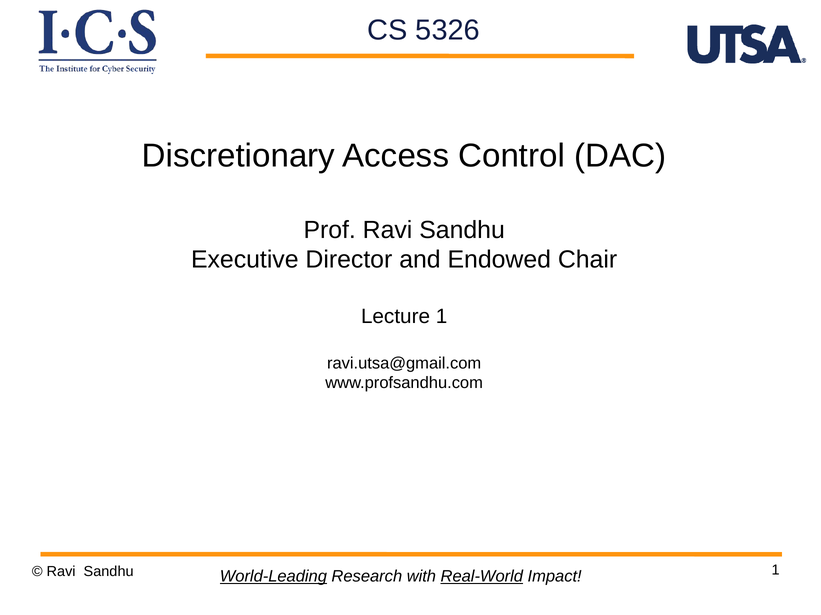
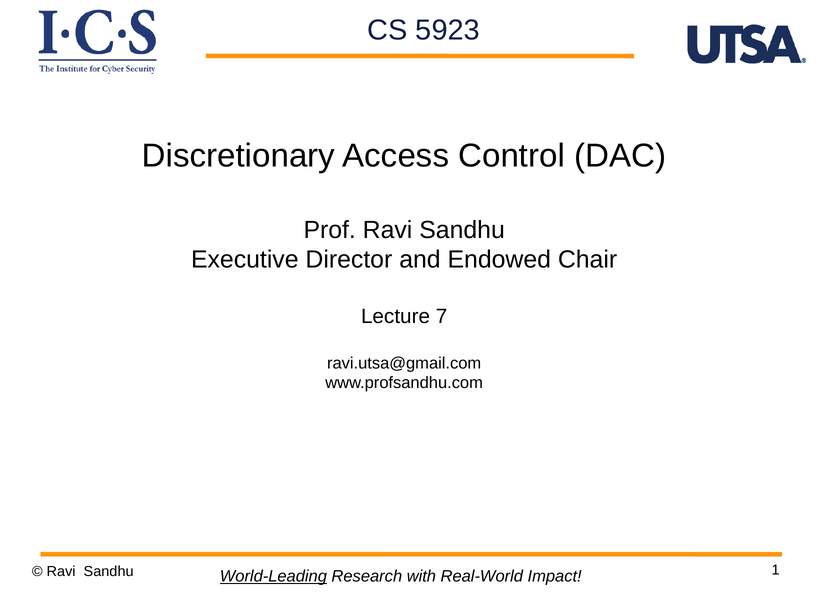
5326: 5326 -> 5923 (448, 30)
Lecture 1: 1 -> 7 (442, 317)
Real-World underline: present -> none (482, 577)
